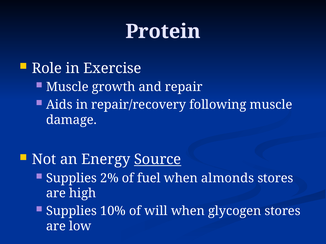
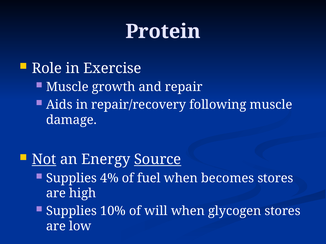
Not underline: none -> present (44, 160)
2%: 2% -> 4% (109, 178)
almonds: almonds -> becomes (228, 178)
